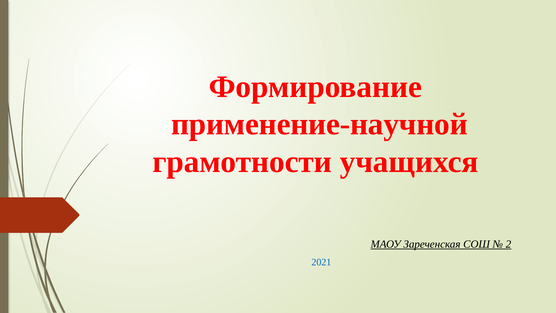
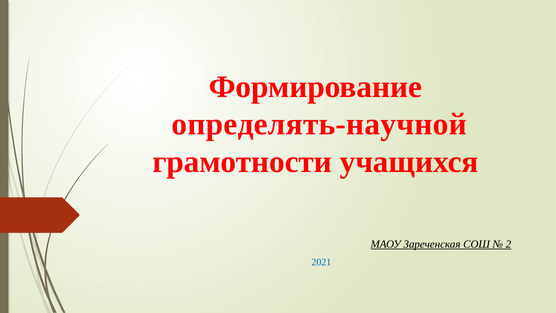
применение-научной: применение-научной -> определять-научной (319, 124)
